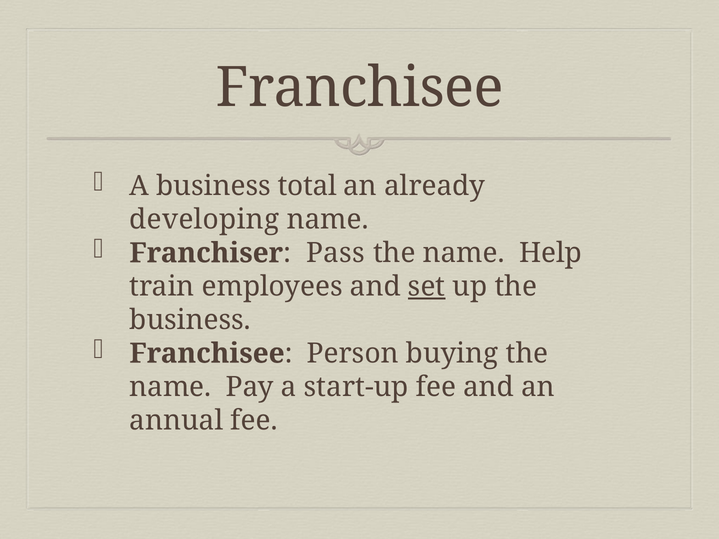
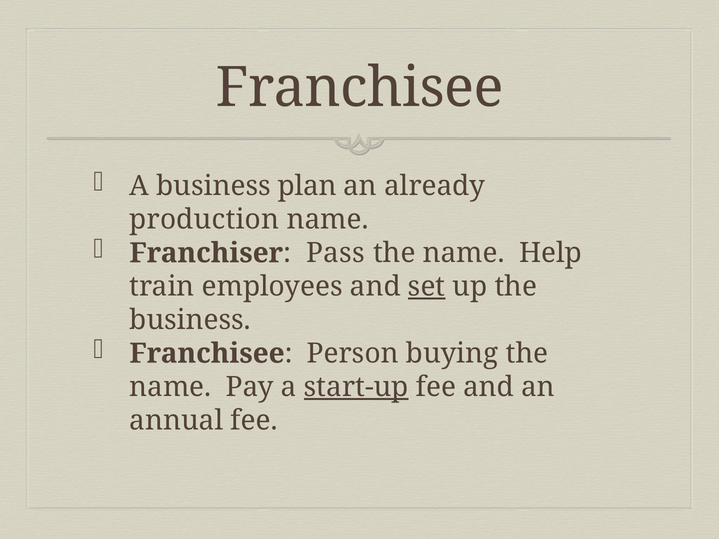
total: total -> plan (307, 186)
developing: developing -> production (204, 220)
start-up underline: none -> present (356, 387)
